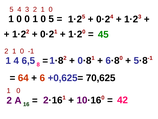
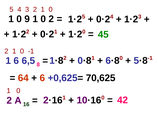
0 0: 0 -> 9 (27, 19)
0 5: 5 -> 2 (51, 19)
1 4: 4 -> 6 (16, 61)
